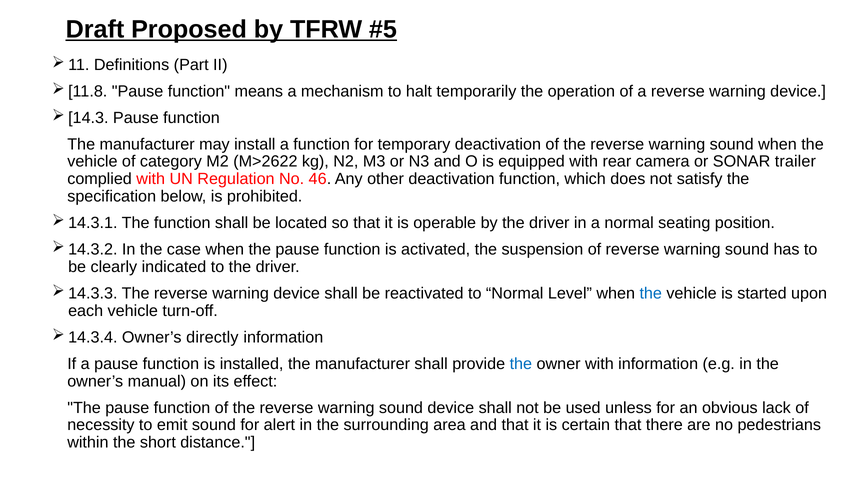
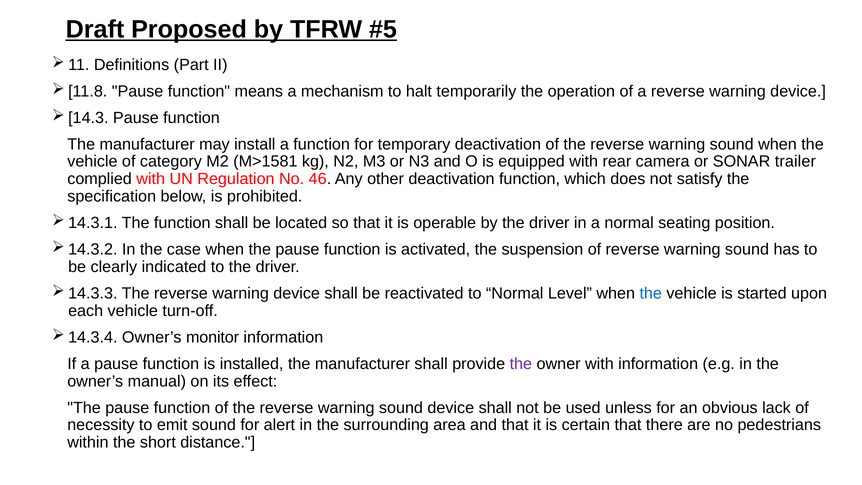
M>2622: M>2622 -> M>1581 (265, 162)
directly: directly -> monitor (213, 337)
the colour: blue -> purple (521, 364)
